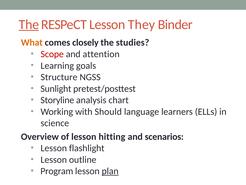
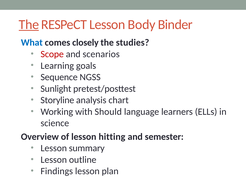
They: They -> Body (142, 25)
What colour: orange -> blue (32, 42)
attention: attention -> scenarios (101, 54)
Structure: Structure -> Sequence (59, 77)
scenarios: scenarios -> semester (164, 136)
flashlight: flashlight -> summary (87, 148)
Program: Program -> Findings (57, 171)
plan underline: present -> none (110, 171)
